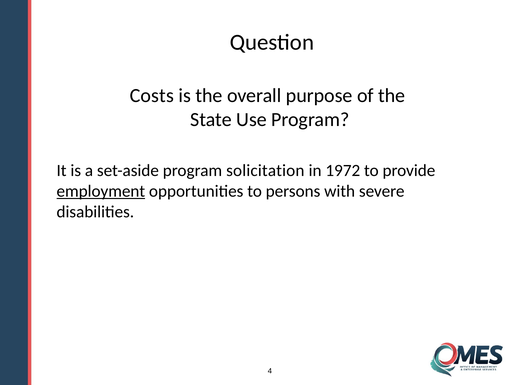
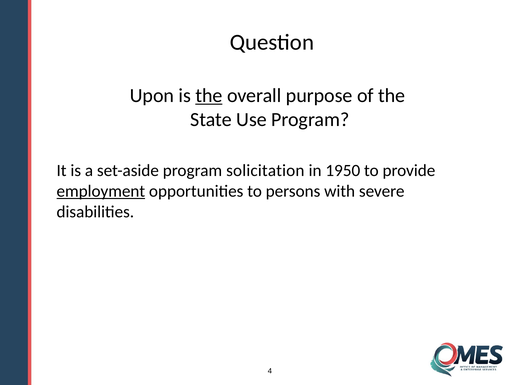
Costs: Costs -> Upon (152, 96)
the underline: none -> present (209, 96)
1972: 1972 -> 1950 (343, 171)
